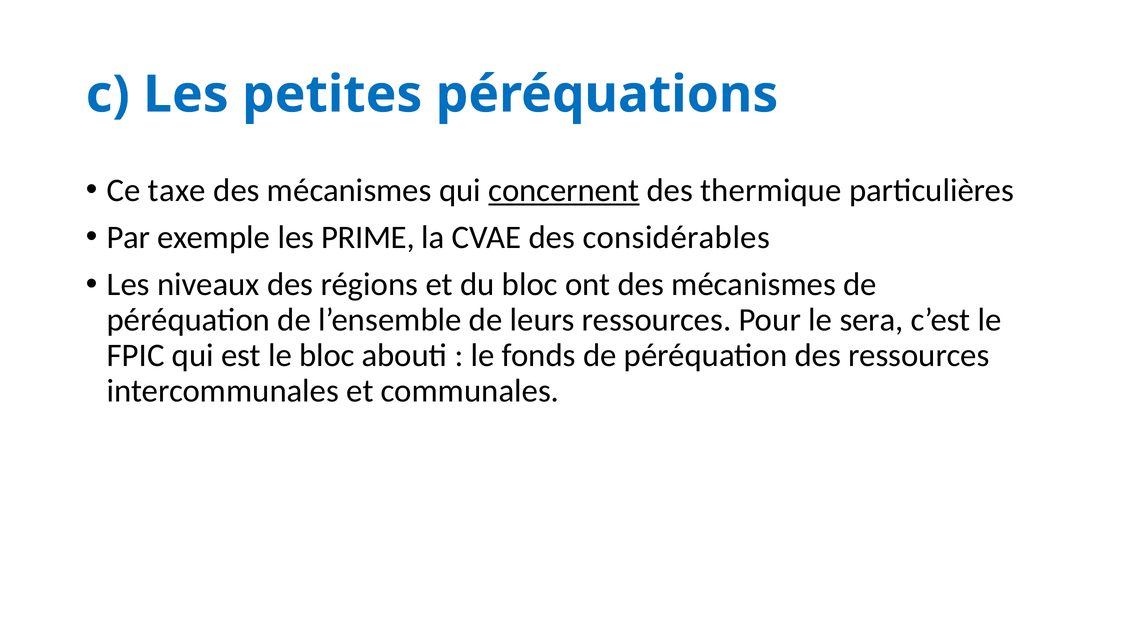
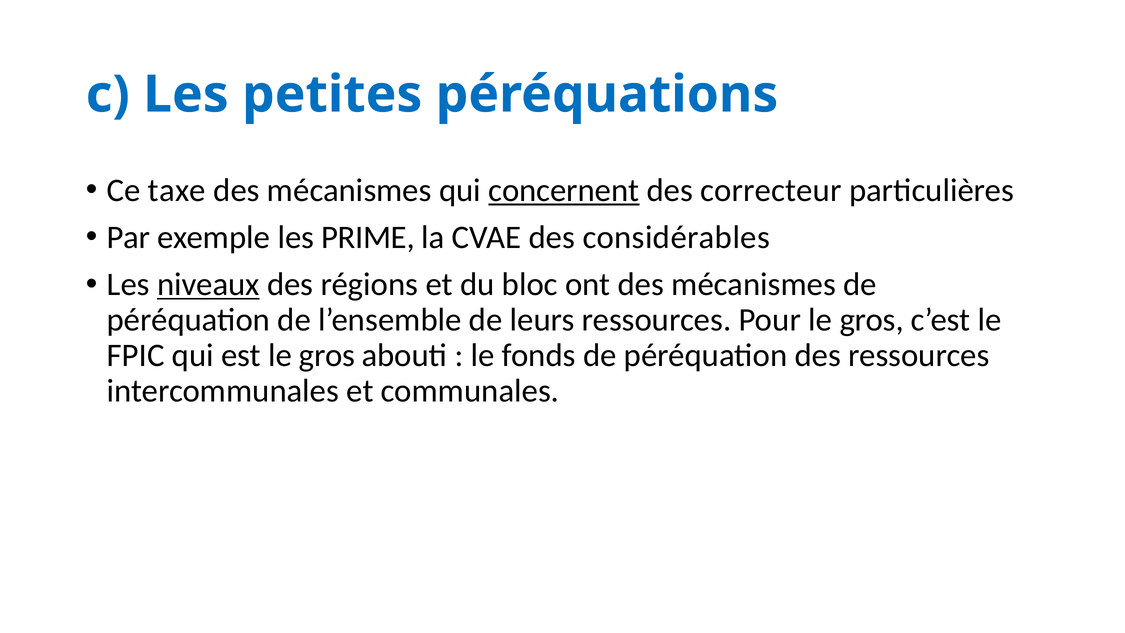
thermique: thermique -> correcteur (771, 190)
niveaux underline: none -> present (208, 285)
Pour le sera: sera -> gros (872, 320)
est le bloc: bloc -> gros (327, 355)
